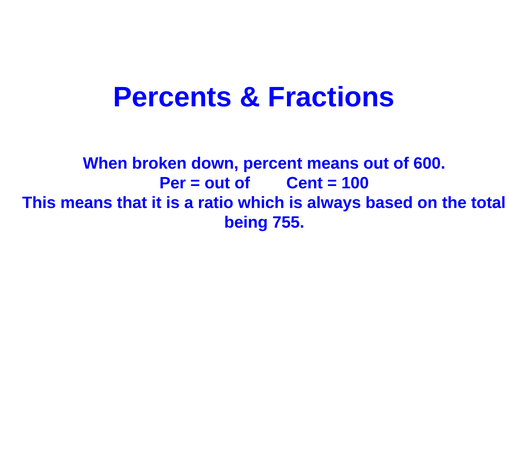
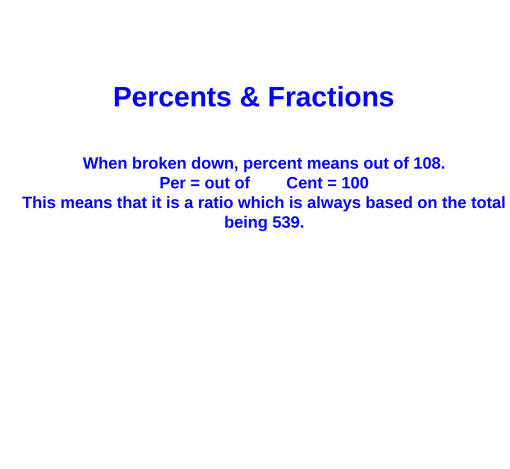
600: 600 -> 108 (429, 164)
755: 755 -> 539 (288, 223)
